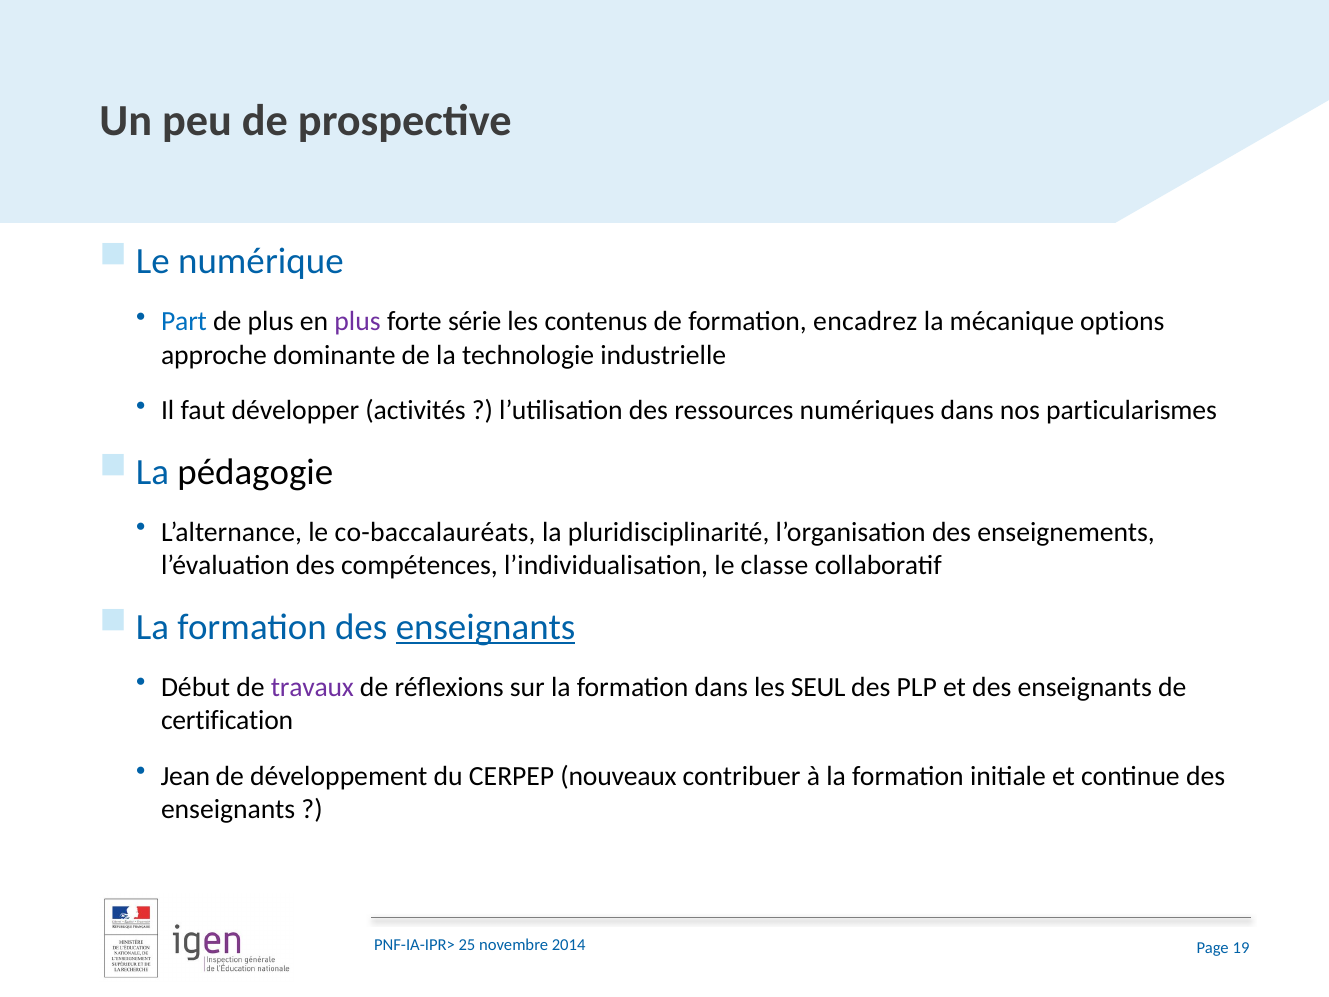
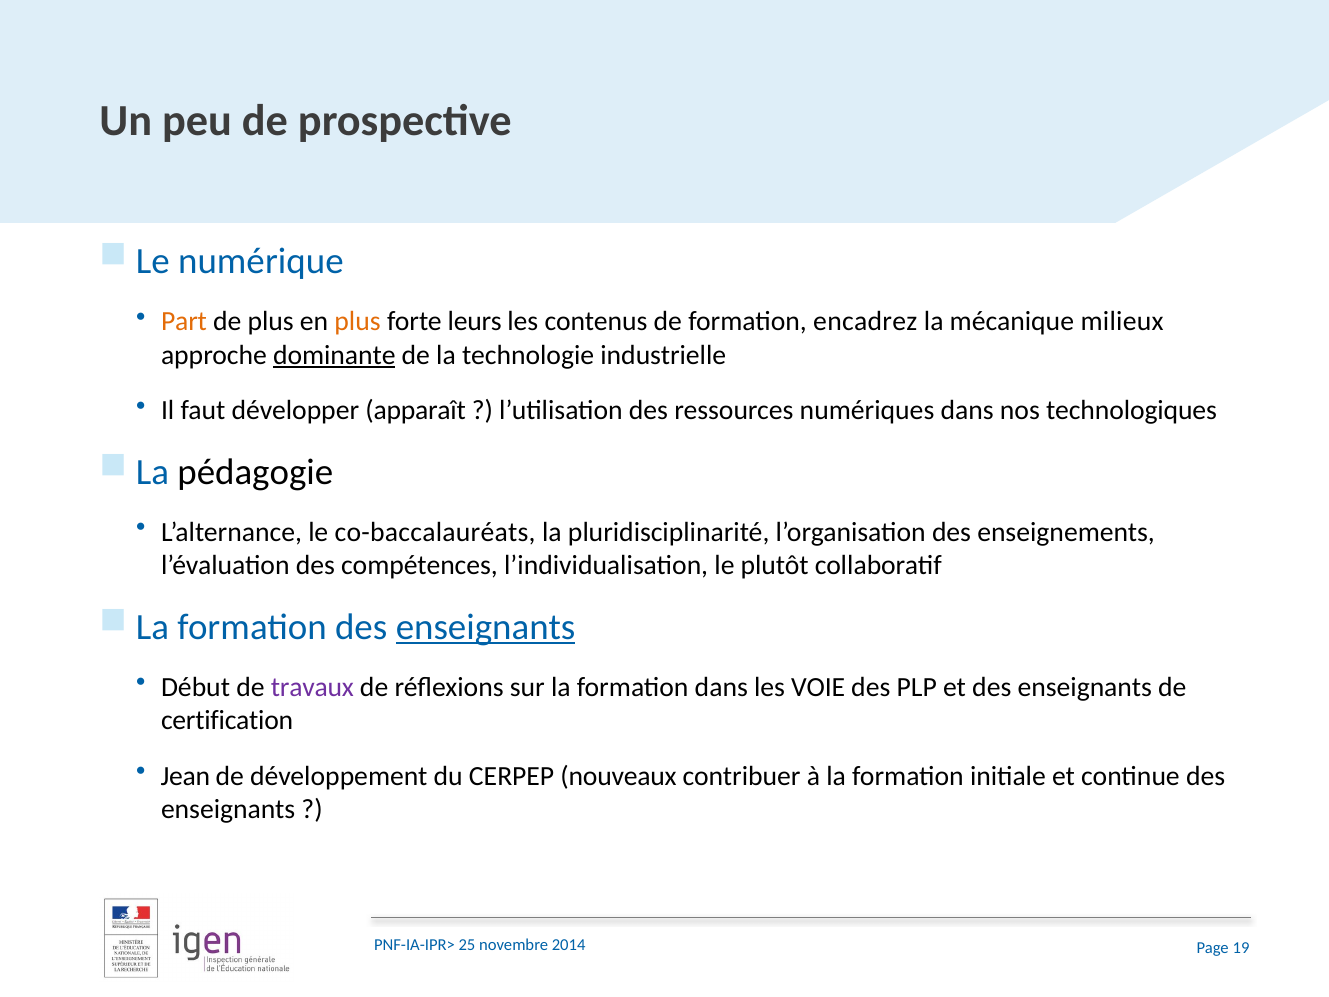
Part colour: blue -> orange (184, 322)
plus colour: purple -> orange (358, 322)
série: série -> leurs (475, 322)
options: options -> milieux (1122, 322)
dominante underline: none -> present (334, 355)
activités: activités -> apparaît (416, 410)
particularismes: particularismes -> technologiques (1132, 410)
classe: classe -> plutôt (775, 565)
SEUL: SEUL -> VOIE (818, 687)
